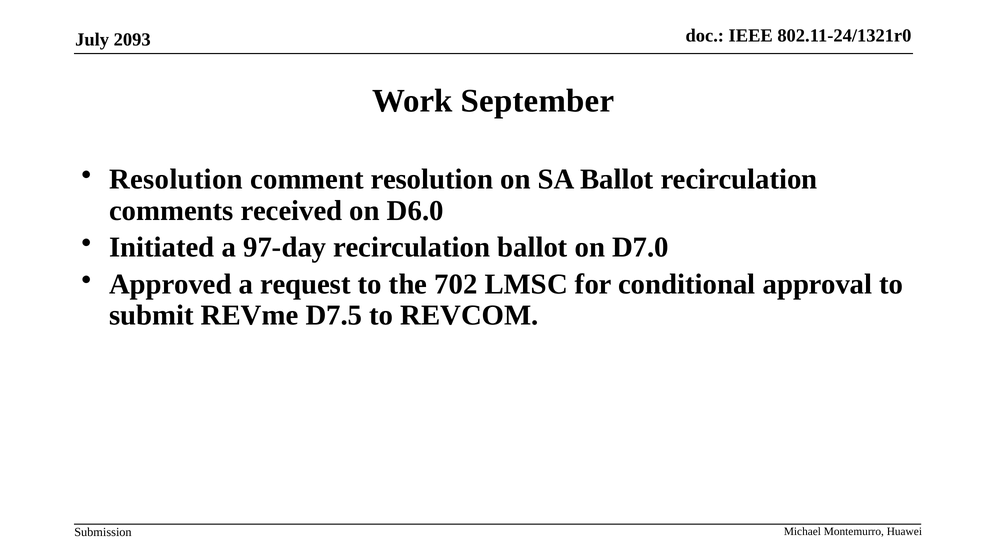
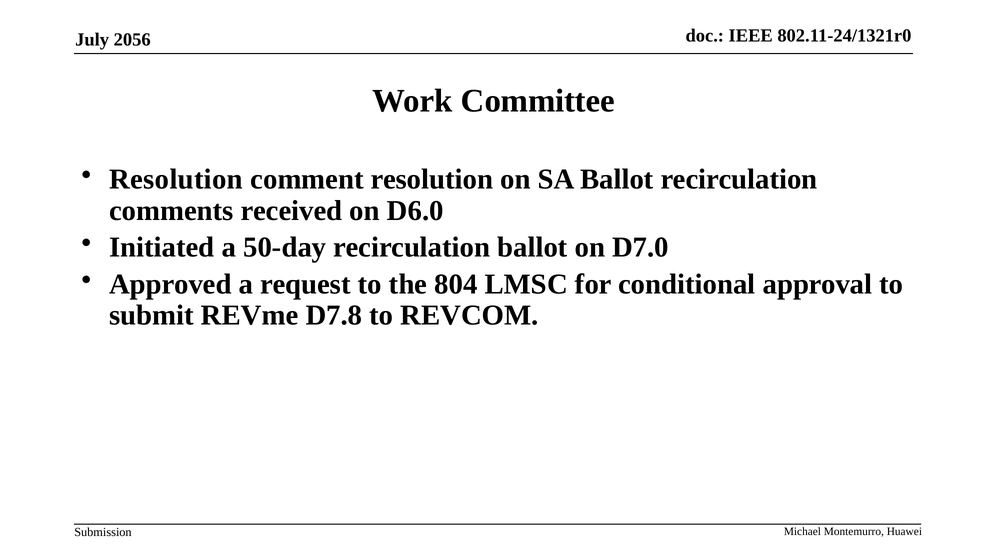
2093: 2093 -> 2056 (132, 40)
September: September -> Committee (538, 101)
97-day: 97-day -> 50-day (285, 247)
702: 702 -> 804 (456, 284)
D7.5: D7.5 -> D7.8 (334, 315)
